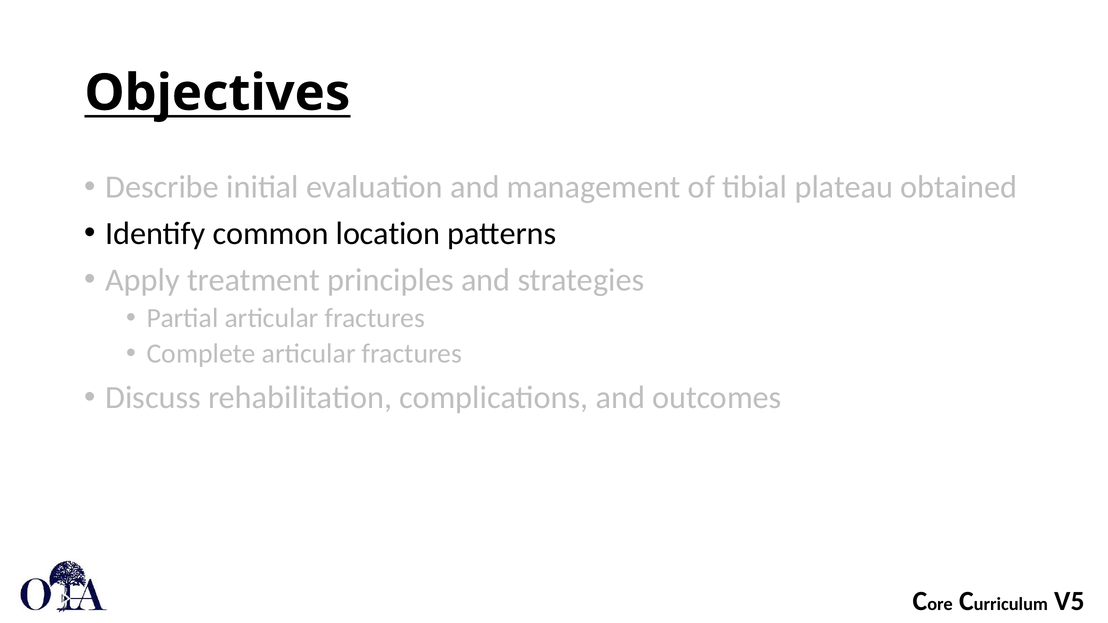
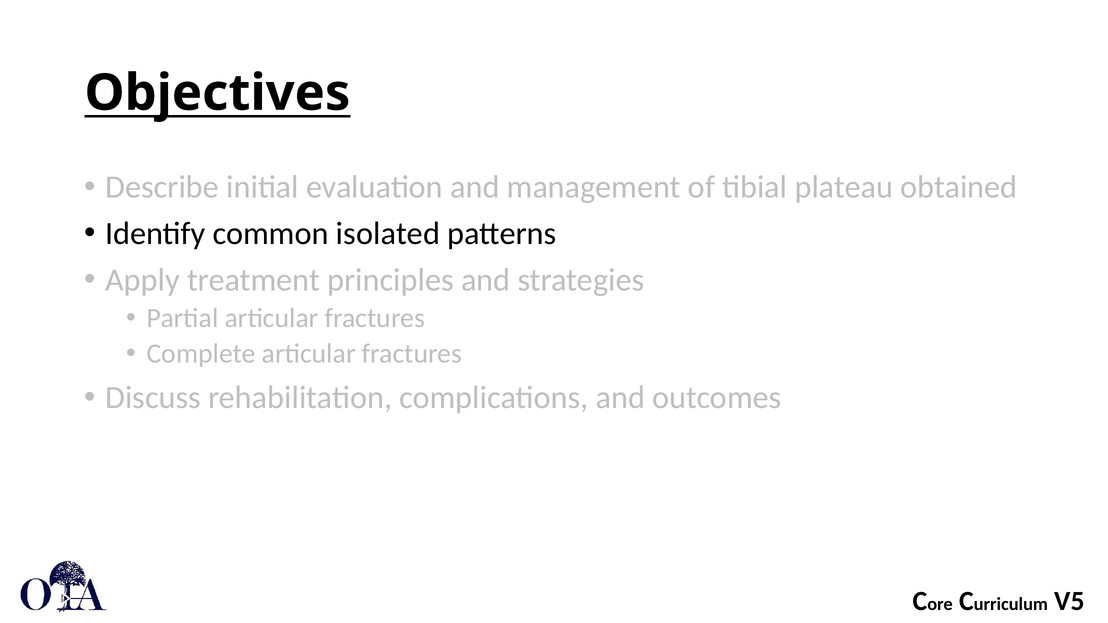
location: location -> isolated (388, 234)
